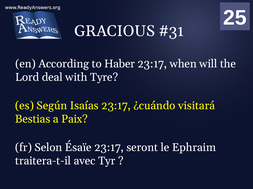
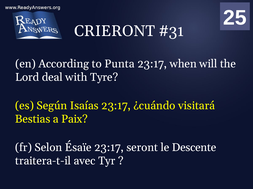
GRACIOUS: GRACIOUS -> CRIERONT (115, 31)
Haber: Haber -> Punta (120, 64)
Ephraim: Ephraim -> Descente (194, 148)
